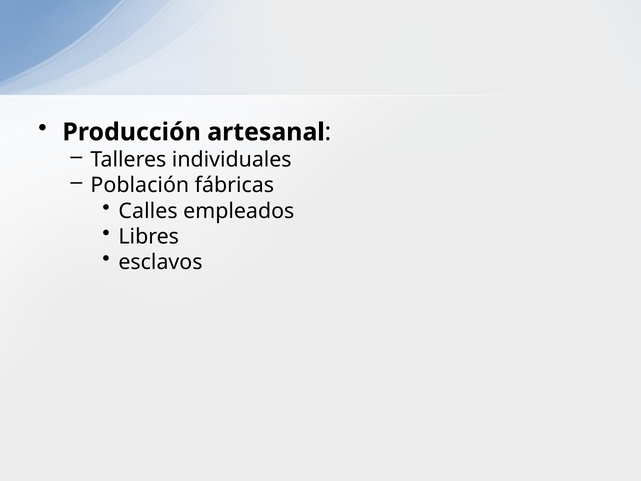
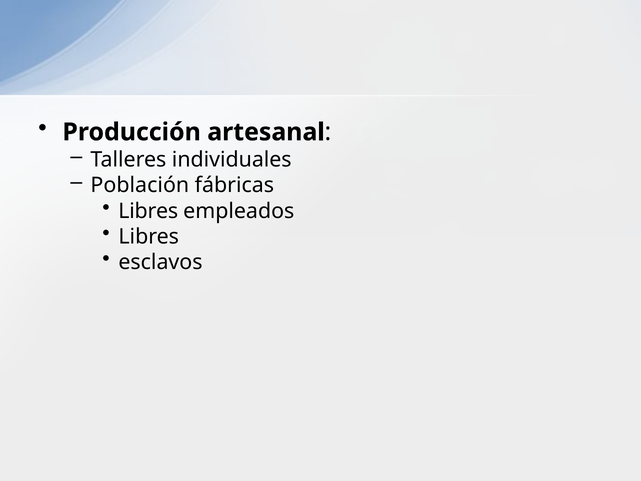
Calles: Calles -> Libres (148, 211)
